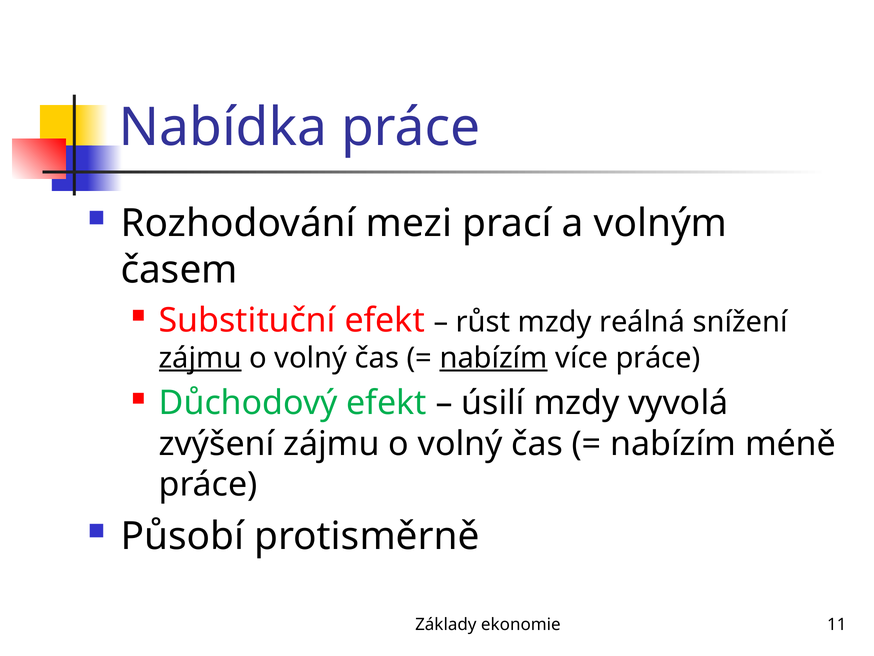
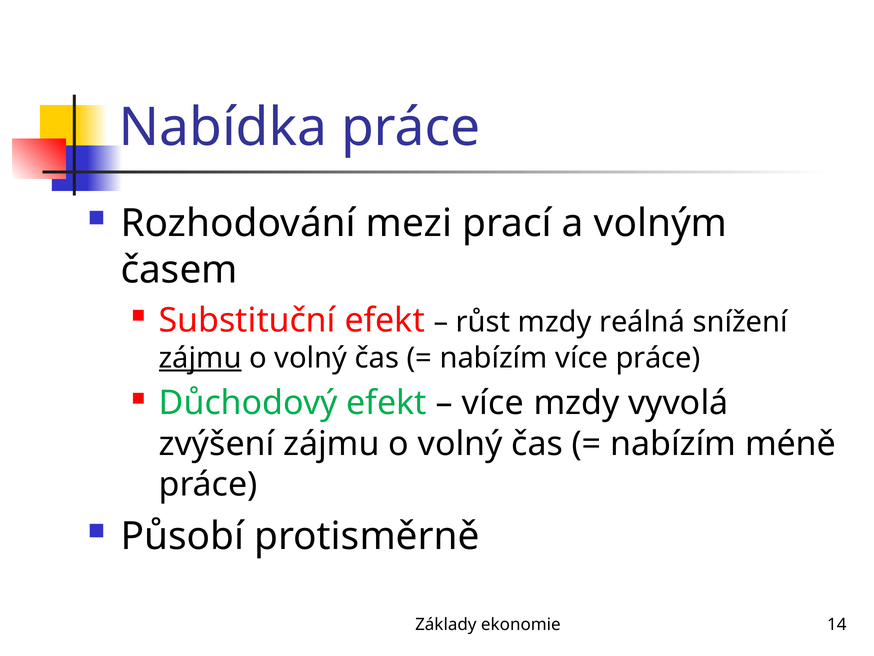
nabízím underline: present -> none (494, 358)
úsilí: úsilí -> více (493, 403)
11: 11 -> 14 (837, 624)
